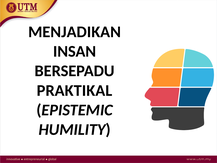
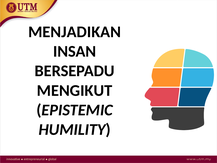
PRAKTIKAL: PRAKTIKAL -> MENGIKUT (75, 90)
